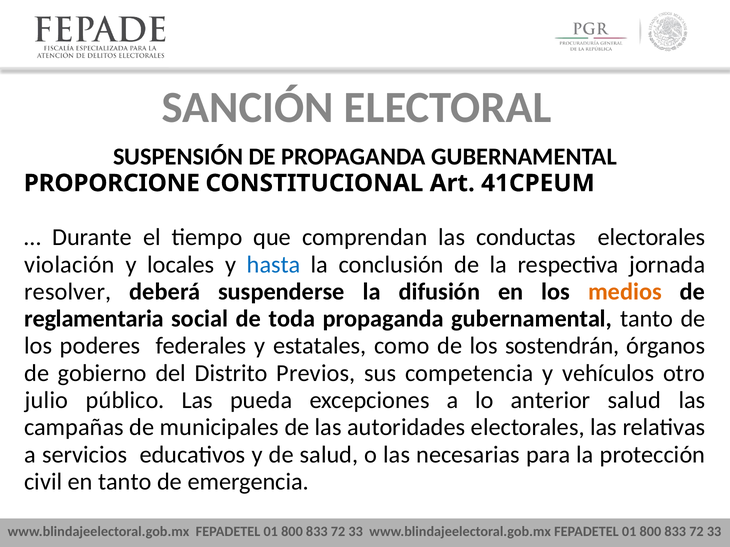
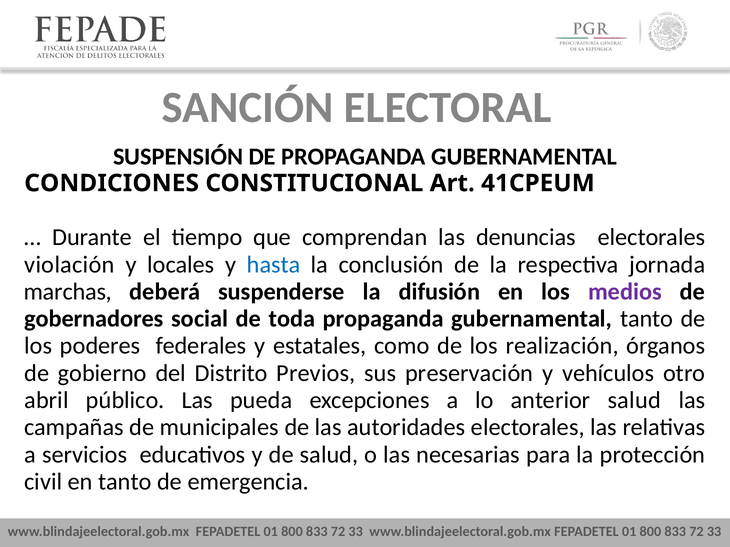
PROPORCIONE: PROPORCIONE -> CONDICIONES (112, 183)
conductas: conductas -> denuncias (526, 238)
resolver: resolver -> marchas (68, 292)
medios colour: orange -> purple (625, 292)
reglamentaria: reglamentaria -> gobernadores (94, 319)
sostendrán: sostendrán -> realización (562, 346)
competencia: competencia -> preservación (469, 373)
julio: julio -> abril (47, 401)
